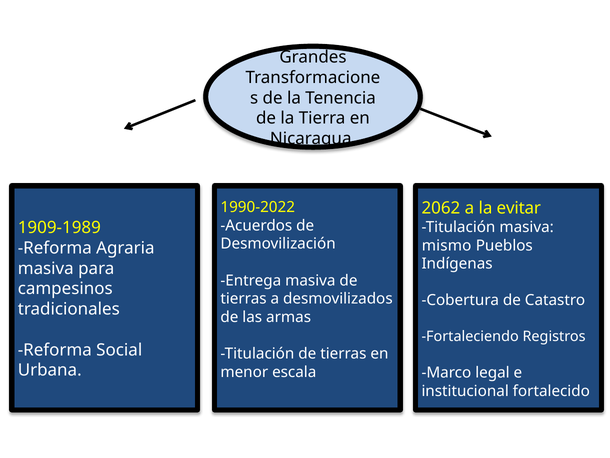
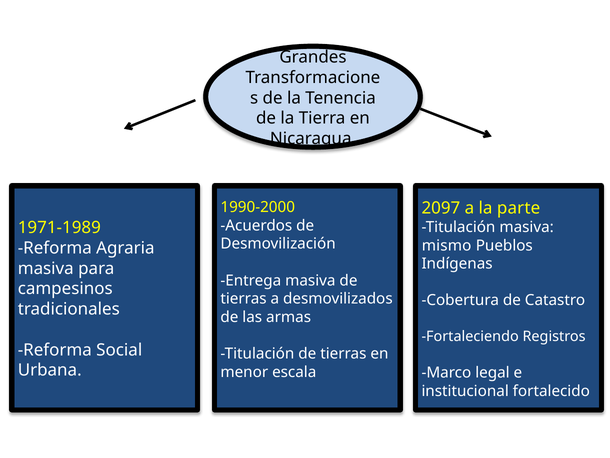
1990-2022: 1990-2022 -> 1990-2000 (258, 207)
2062: 2062 -> 2097 (441, 208)
evitar: evitar -> parte (519, 208)
1909-1989: 1909-1989 -> 1971-1989 (59, 228)
